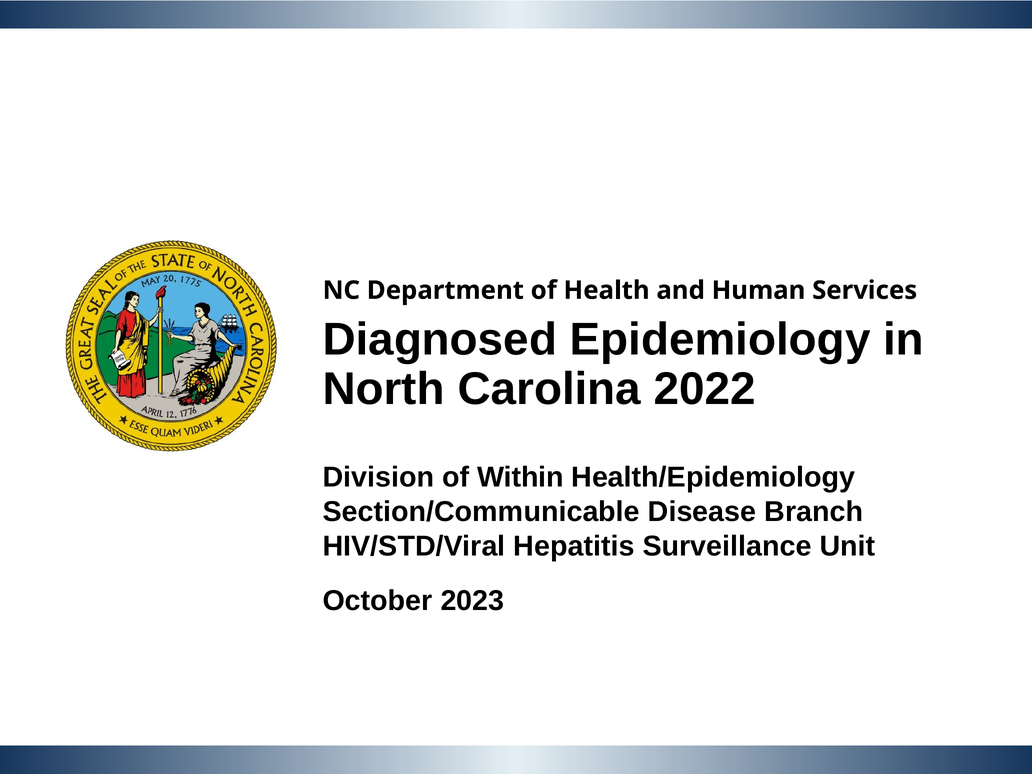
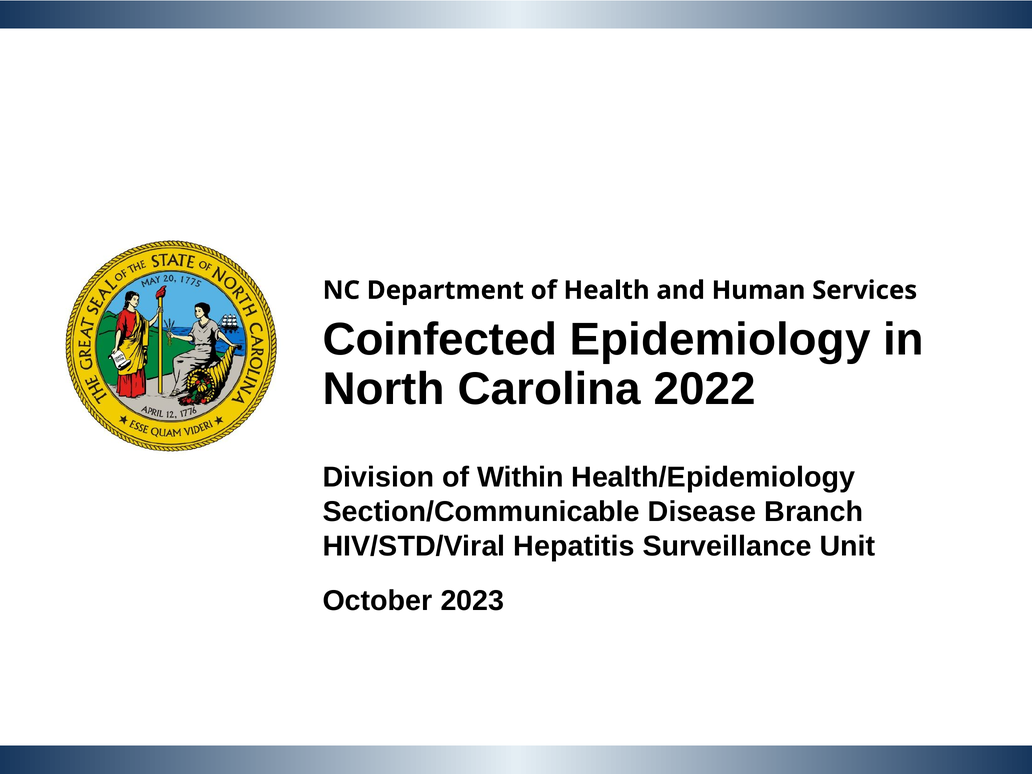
Diagnosed: Diagnosed -> Coinfected (440, 340)
